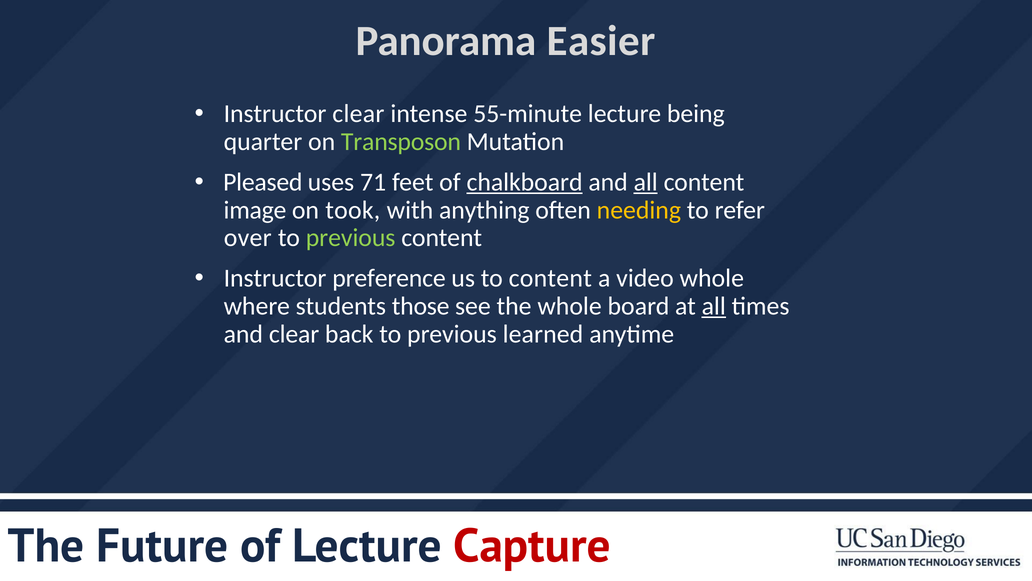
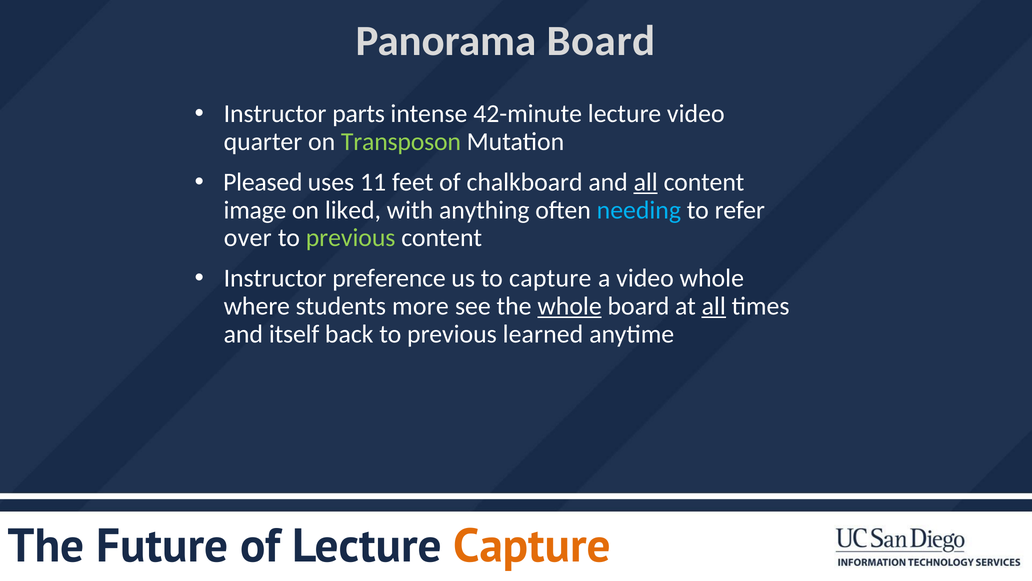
Panorama Easier: Easier -> Board (601, 41)
Instructor clear: clear -> parts (359, 114)
55-minute: 55-minute -> 42-minute (528, 114)
lecture being: being -> video (696, 114)
71: 71 -> 11 (373, 182)
chalkboard underline: present -> none (525, 182)
took: took -> liked (353, 210)
needing colour: yellow -> light blue (639, 210)
to content: content -> capture (550, 278)
those: those -> more (420, 306)
whole underline: none -> present (570, 306)
and clear: clear -> itself (294, 334)
Capture colour: red -> orange (532, 546)
